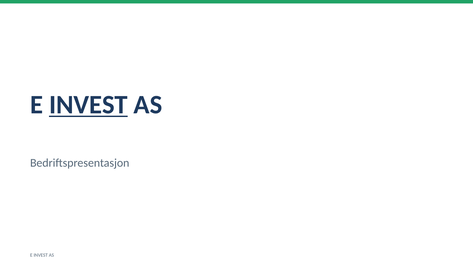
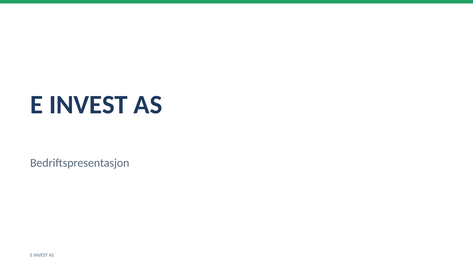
INVEST underline: present -> none (88, 105)
